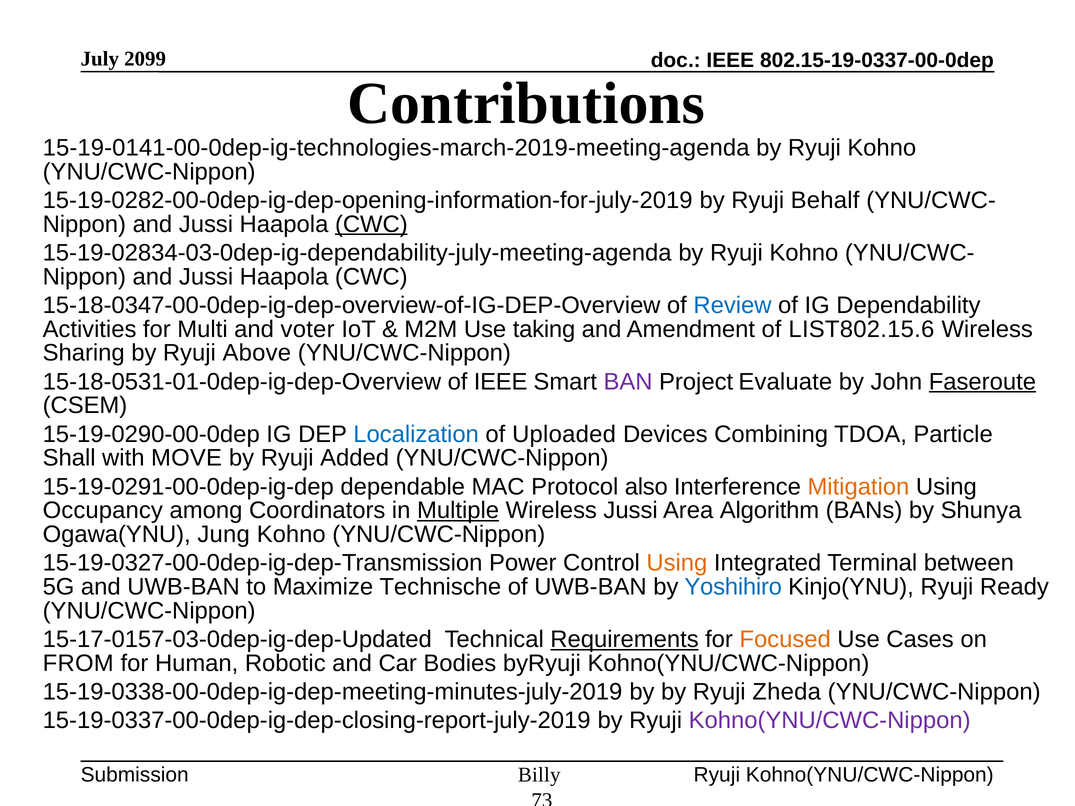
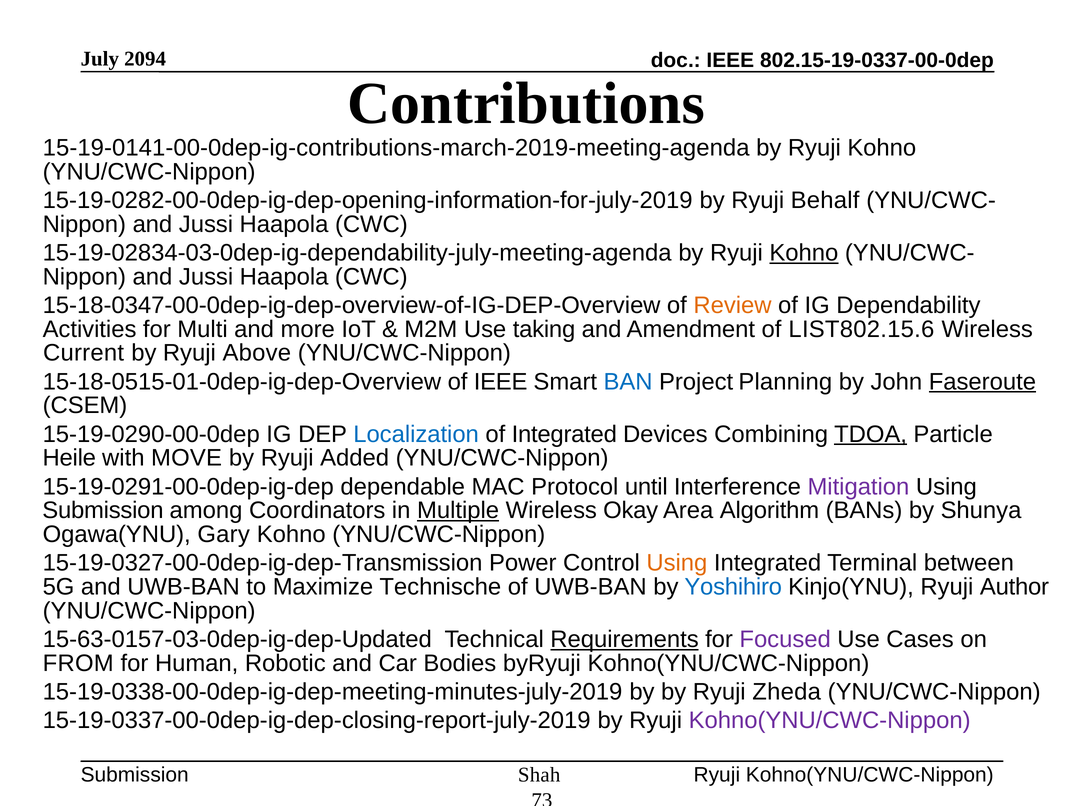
2099: 2099 -> 2094 (145, 59)
15-19-0141-00-0dep-ig-technologies-march-2019-meeting-agenda: 15-19-0141-00-0dep-ig-technologies-march-2019-meeting-agenda -> 15-19-0141-00-0dep-ig-contributions-march-2019-meeting-agenda (396, 148)
CWC underline: present -> none (371, 224)
Kohno underline: none -> present (804, 253)
Review colour: blue -> orange (732, 305)
voter: voter -> more (308, 329)
Sharing: Sharing -> Current (84, 353)
15-18-0531-01-0dep-ig-dep-Overview: 15-18-0531-01-0dep-ig-dep-Overview -> 15-18-0515-01-0dep-ig-dep-Overview (242, 382)
BAN colour: purple -> blue (628, 382)
Evaluate: Evaluate -> Planning (785, 382)
of Uploaded: Uploaded -> Integrated (564, 434)
TDOA underline: none -> present (871, 434)
Shall: Shall -> Heile (69, 458)
also: also -> until (646, 487)
Mitigation colour: orange -> purple (858, 487)
Occupancy: Occupancy -> Submission (103, 511)
Wireless Jussi: Jussi -> Okay (631, 511)
Jung: Jung -> Gary (224, 535)
Ready: Ready -> Author (1015, 587)
15-17-0157-03-0dep-ig-dep-Updated: 15-17-0157-03-0dep-ig-dep-Updated -> 15-63-0157-03-0dep-ig-dep-Updated (237, 640)
Focused colour: orange -> purple (785, 640)
Billy: Billy -> Shah (539, 775)
